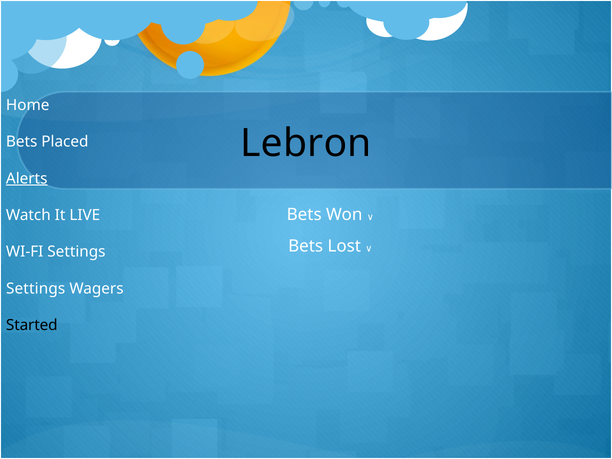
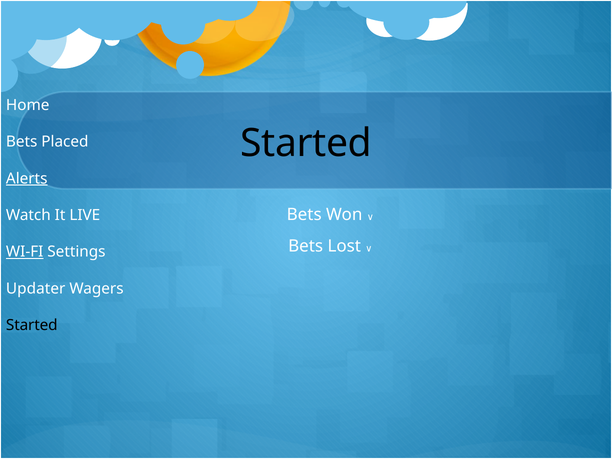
Lebron: Lebron -> Started (306, 143)
WI-FI underline: none -> present (25, 252)
Settings: Settings -> Updater (36, 289)
